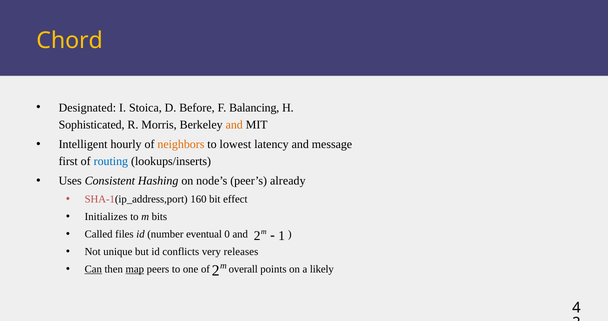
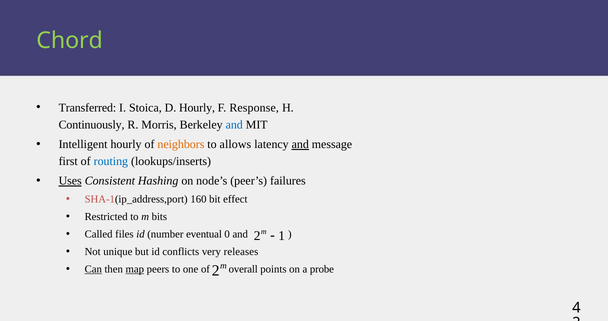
Chord colour: yellow -> light green (70, 41)
Designated: Designated -> Transferred (87, 108)
D Before: Before -> Hourly (197, 108)
Balancing: Balancing -> Response (254, 108)
Sophisticated: Sophisticated -> Continuously (92, 125)
and colour: orange -> blue (234, 125)
lowest: lowest -> allows (235, 144)
and underline: none -> present (300, 144)
Uses underline: none -> present (70, 181)
already: already -> failures (288, 181)
Initializes: Initializes -> Restricted (106, 217)
likely: likely -> probe (322, 269)
